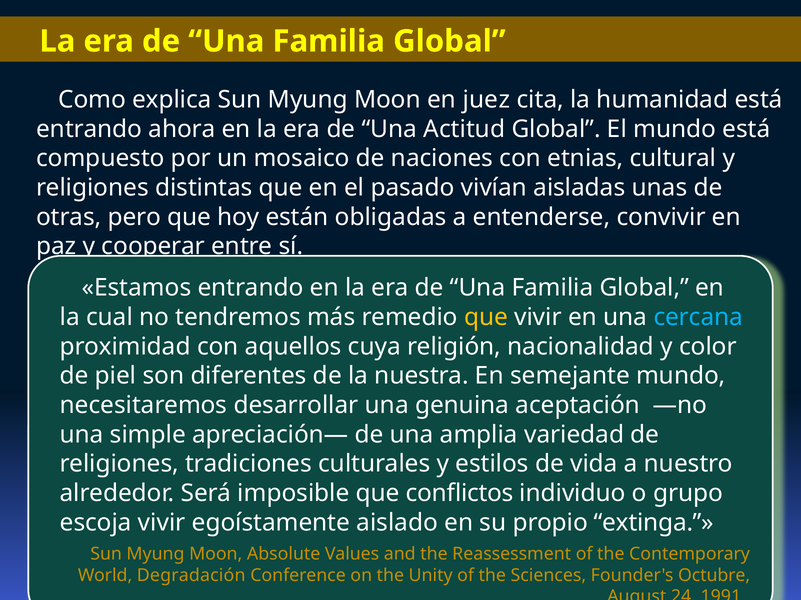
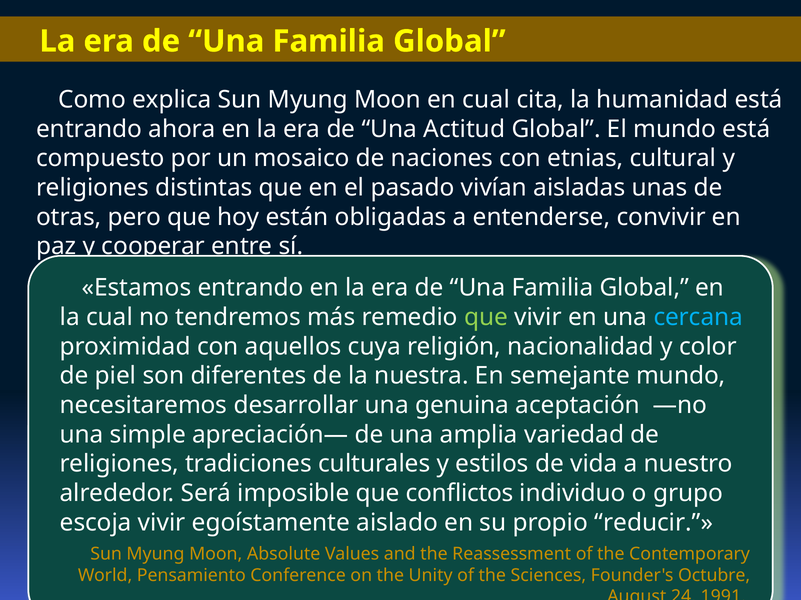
en juez: juez -> cual (486, 100)
que colour: yellow -> light green (486, 318)
extinga: extinga -> reducir (654, 523)
Degradación: Degradación -> Pensamiento (191, 576)
